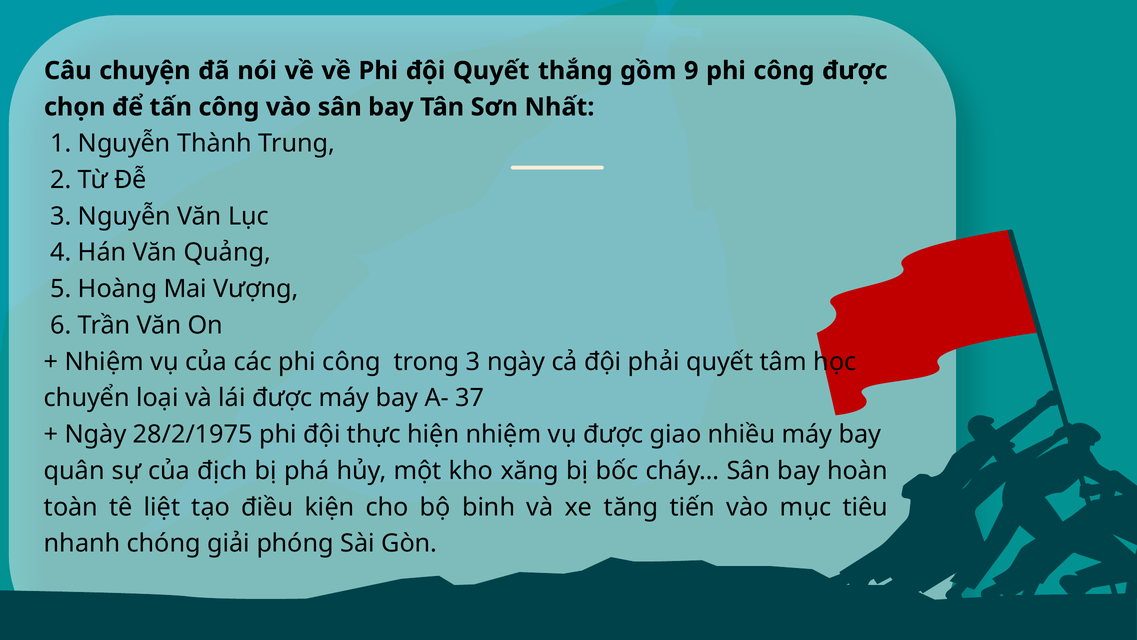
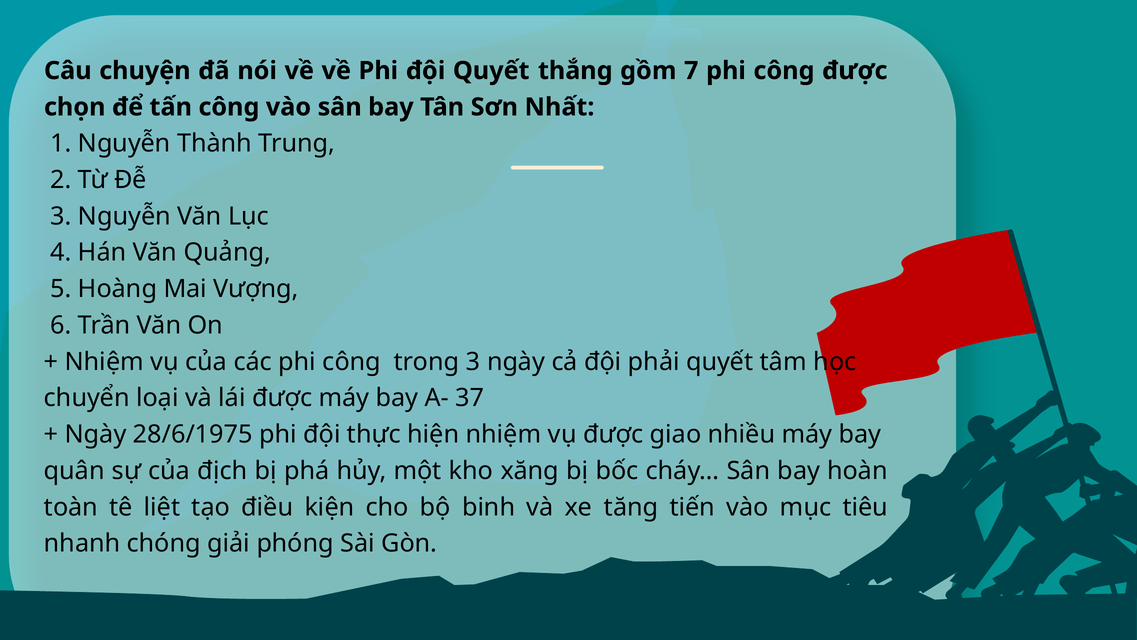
9: 9 -> 7 (691, 71)
28/2/1975: 28/2/1975 -> 28/6/1975 (193, 434)
